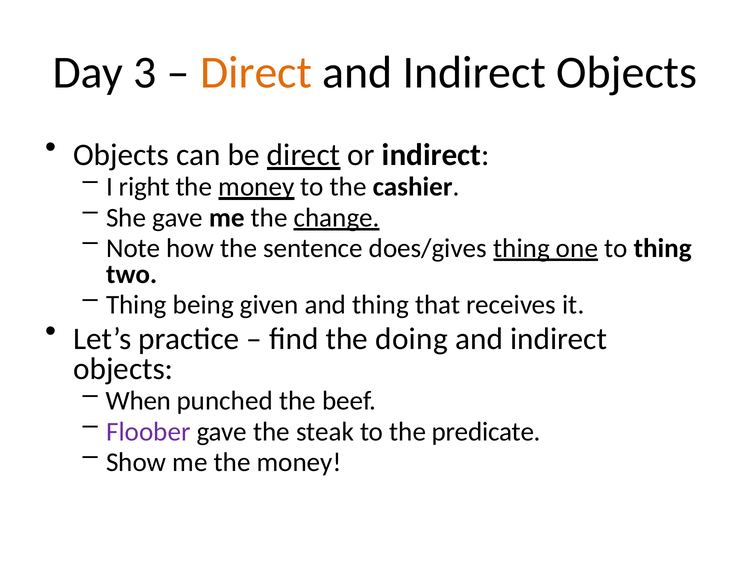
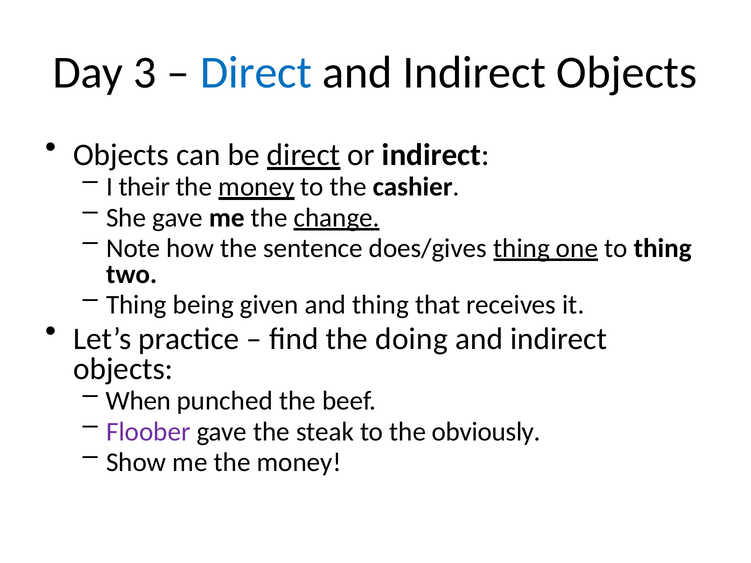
Direct colour: orange -> blue (256, 73)
right: right -> their (144, 187)
predicate: predicate -> obviously (486, 432)
